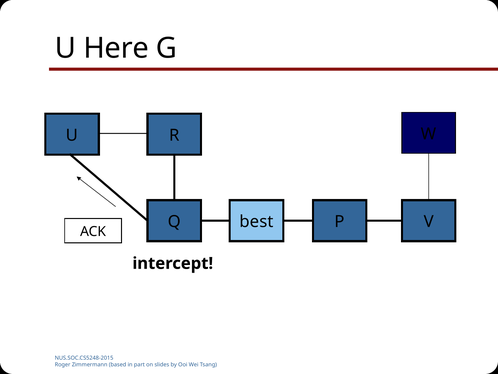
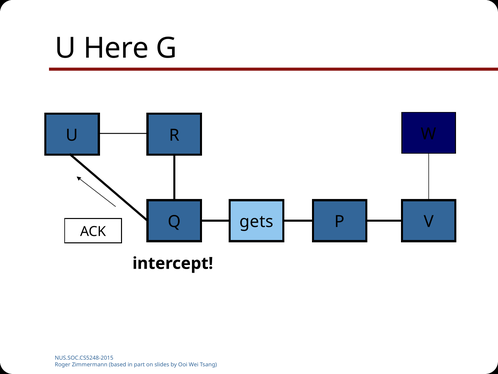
best: best -> gets (257, 222)
